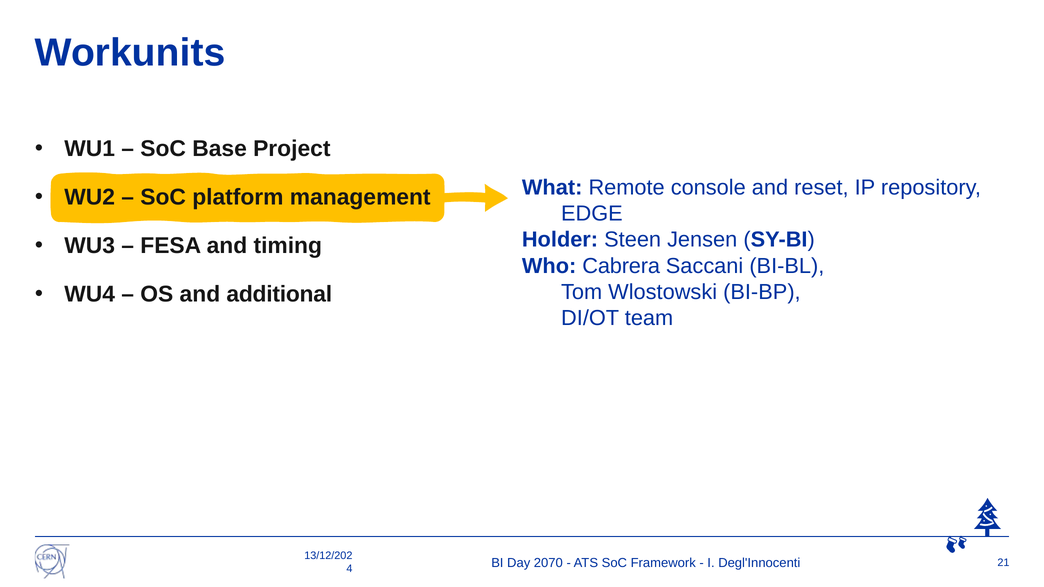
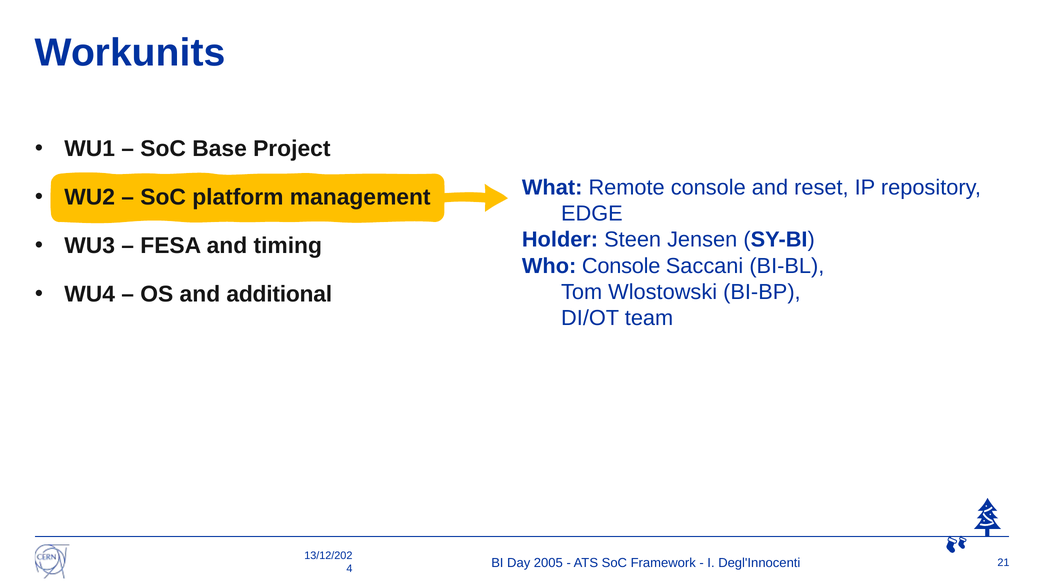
Who Cabrera: Cabrera -> Console (621, 266)
2070: 2070 -> 2005 (548, 563)
